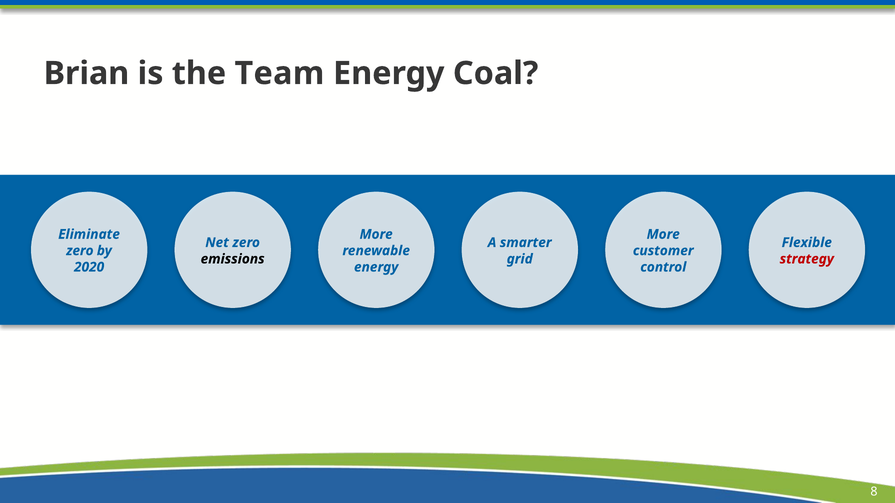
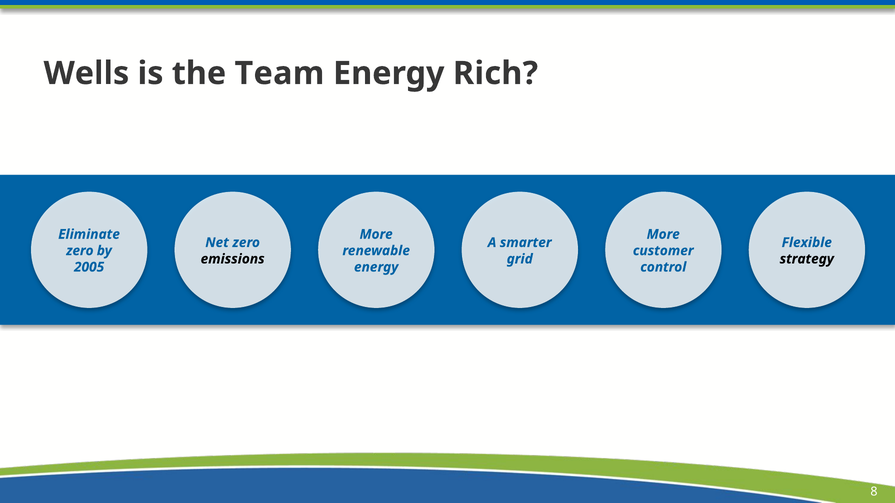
Brian: Brian -> Wells (86, 73)
Coal: Coal -> Rich (495, 73)
strategy colour: red -> black (807, 259)
2020: 2020 -> 2005 (89, 267)
